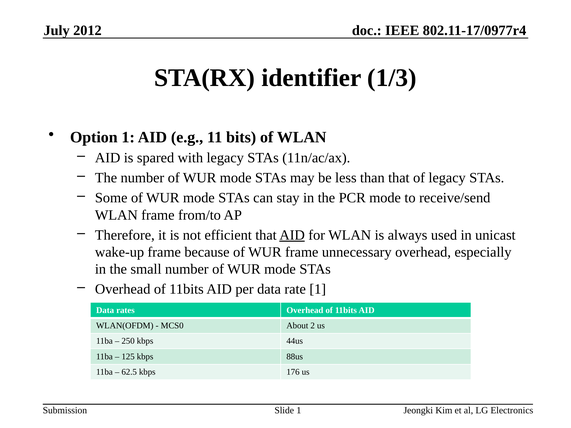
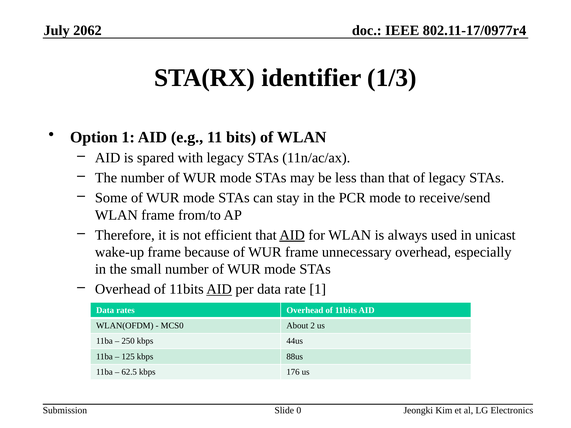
2012: 2012 -> 2062 (87, 30)
AID underline: none -> present (219, 289)
Slide 1: 1 -> 0 (299, 411)
